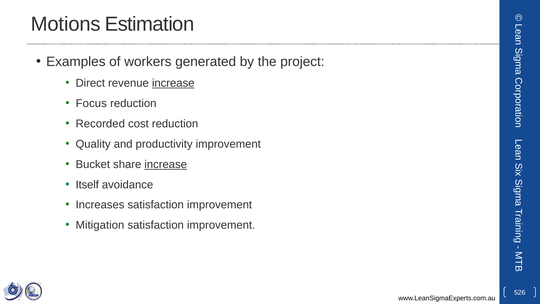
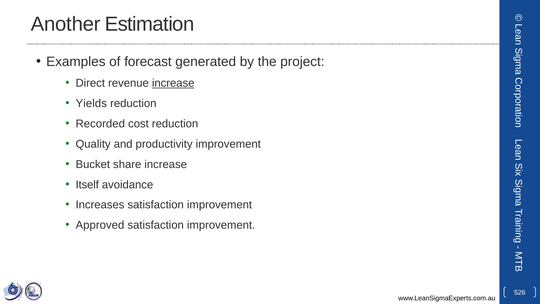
Motions: Motions -> Another (66, 24)
workers: workers -> forecast (148, 62)
Focus: Focus -> Yields (91, 103)
increase underline: present -> none (166, 164)
Mitigation: Mitigation -> Approved (100, 225)
